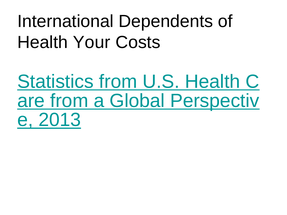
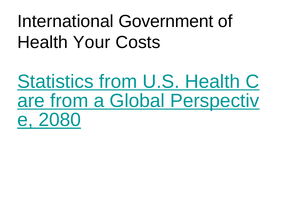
Dependents: Dependents -> Government (166, 21)
2013: 2013 -> 2080 (60, 120)
